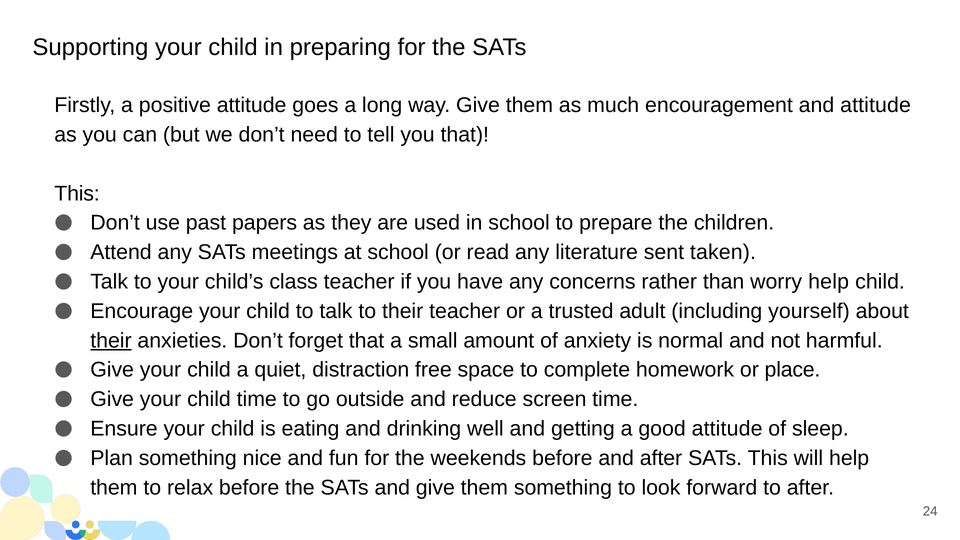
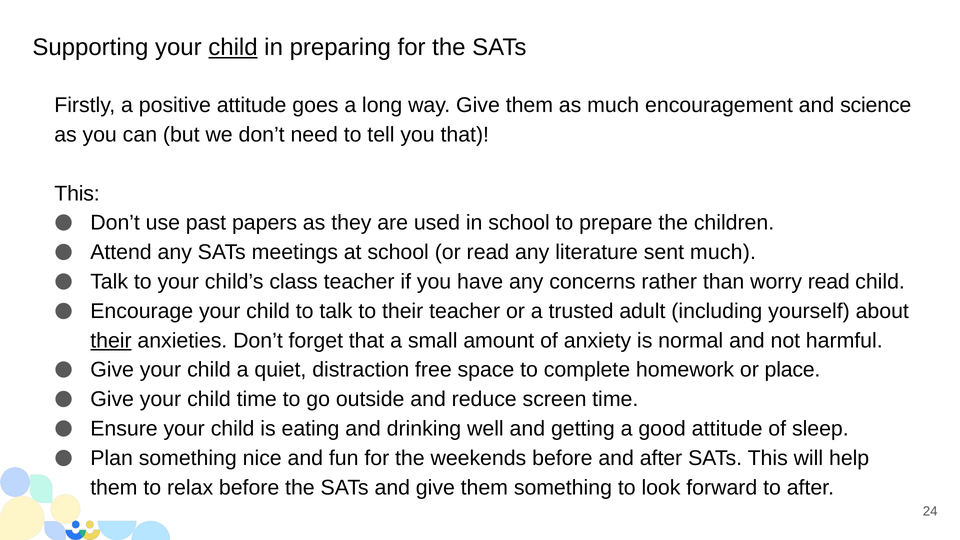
child underline: none -> present (233, 47)
and attitude: attitude -> science (876, 105)
sent taken: taken -> much (723, 252)
worry help: help -> read (829, 282)
